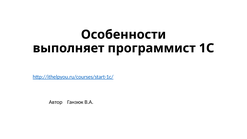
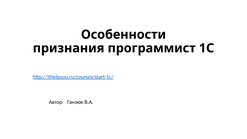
выполняет: выполняет -> признания (69, 48)
